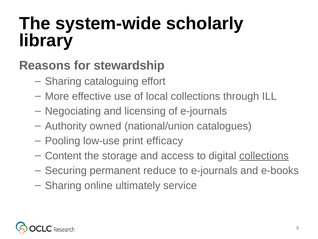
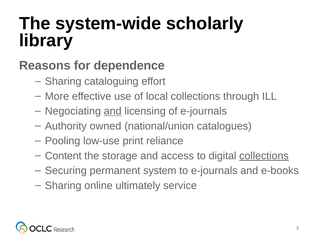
stewardship: stewardship -> dependence (129, 66)
and underline: none -> present (113, 111)
efficacy: efficacy -> reliance (165, 141)
reduce: reduce -> system (160, 170)
